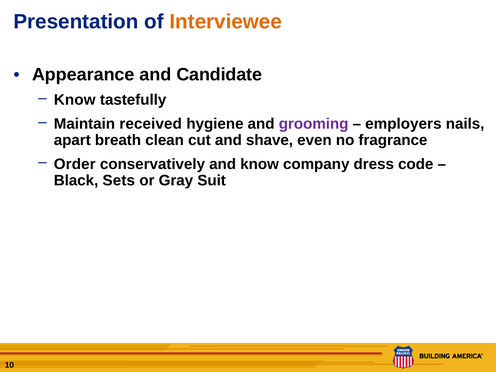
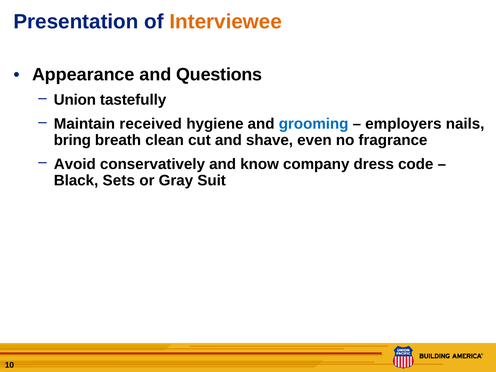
Candidate: Candidate -> Questions (219, 75)
Know: Know -> Union (75, 100)
grooming colour: purple -> blue (314, 124)
apart: apart -> bring (72, 140)
Order: Order -> Avoid (75, 164)
